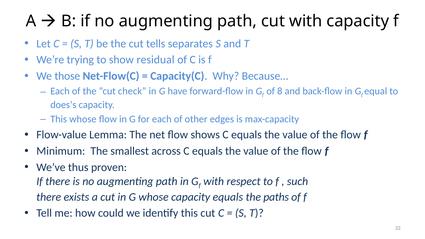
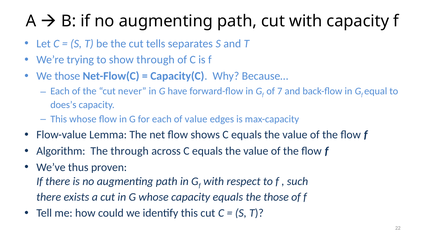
show residual: residual -> through (156, 60)
check: check -> never (132, 91)
8: 8 -> 7 (280, 91)
of other: other -> value (196, 119)
Minimum: Minimum -> Algorithm (61, 151)
The smallest: smallest -> through (130, 151)
the paths: paths -> those (276, 197)
